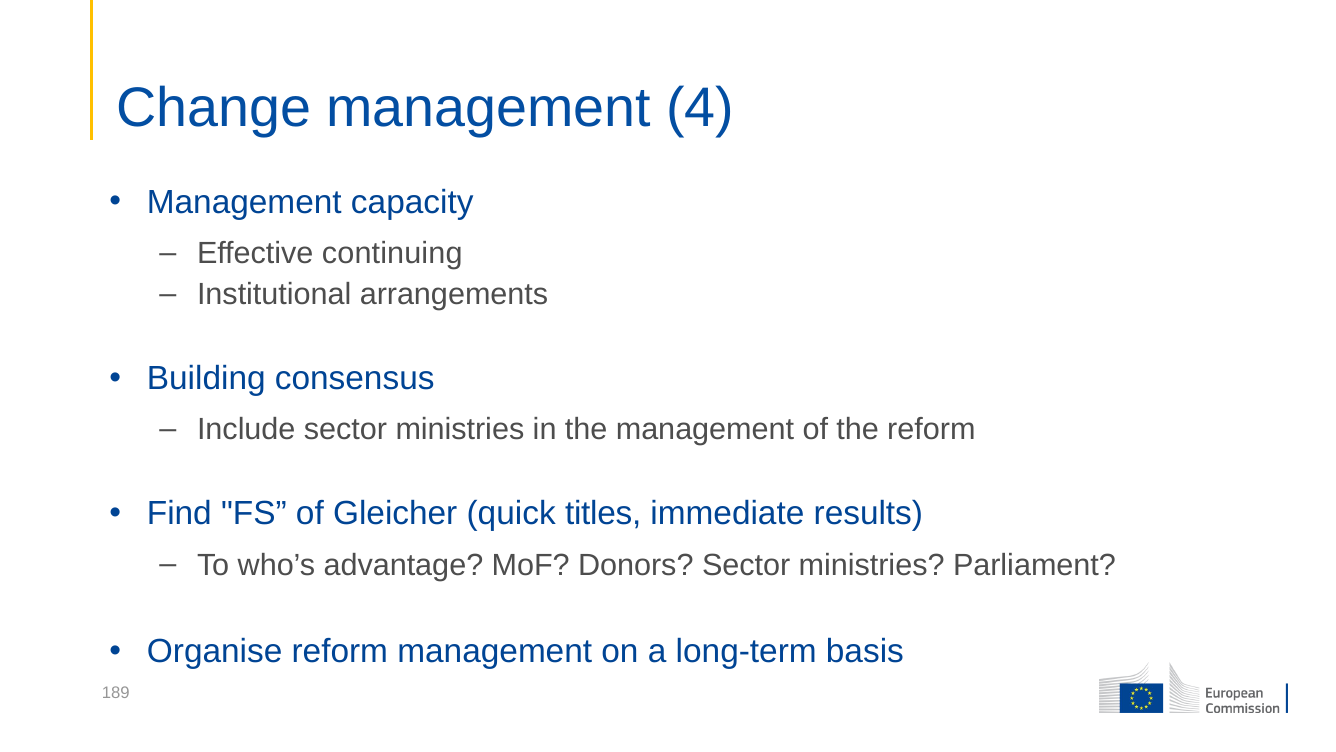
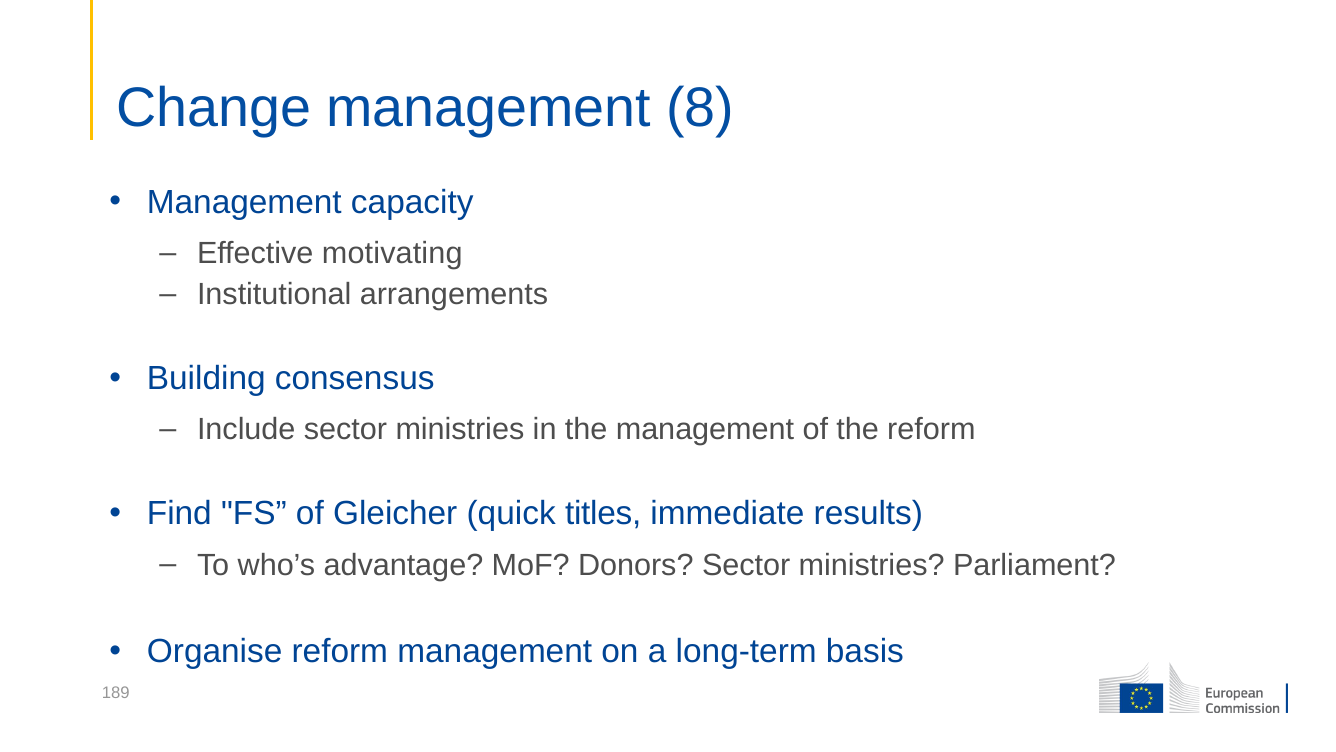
4: 4 -> 8 (700, 108)
continuing: continuing -> motivating (392, 253)
